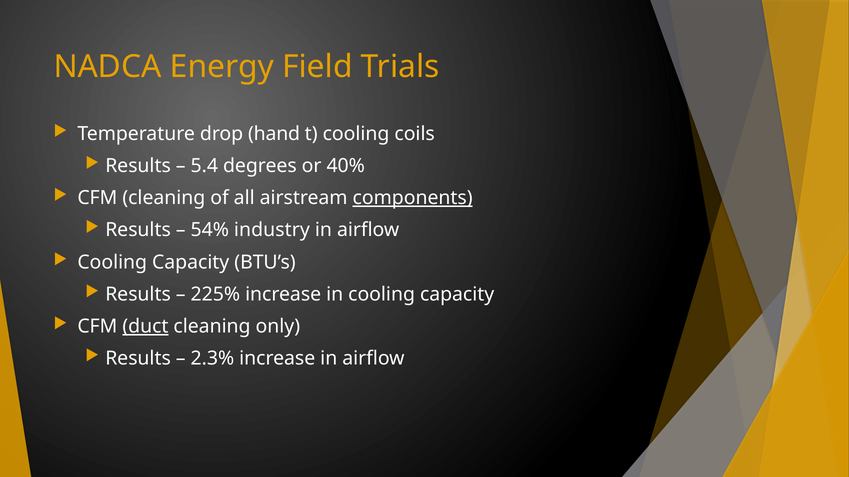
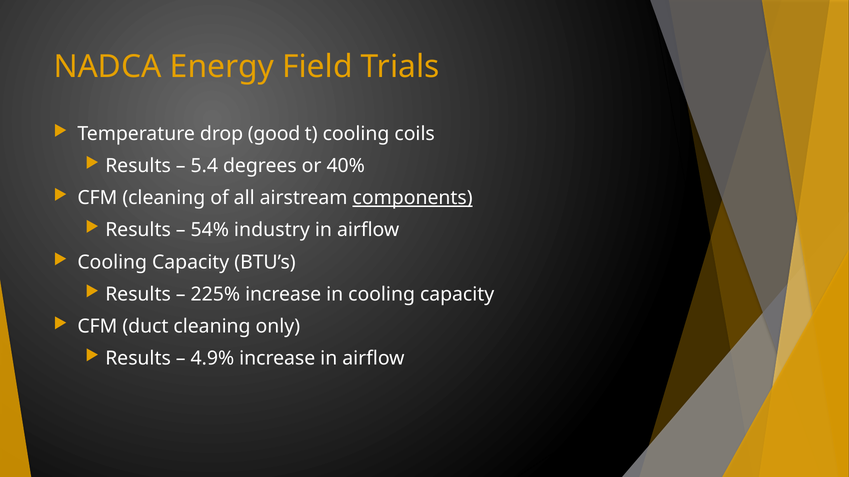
hand: hand -> good (274, 134)
duct underline: present -> none (145, 327)
2.3%: 2.3% -> 4.9% (212, 359)
